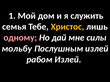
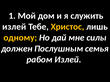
семья: семья -> излей (14, 27)
одному colour: pink -> yellow (20, 38)
мольбу: мольбу -> должен (17, 49)
Послушным излей: излей -> семья (97, 49)
